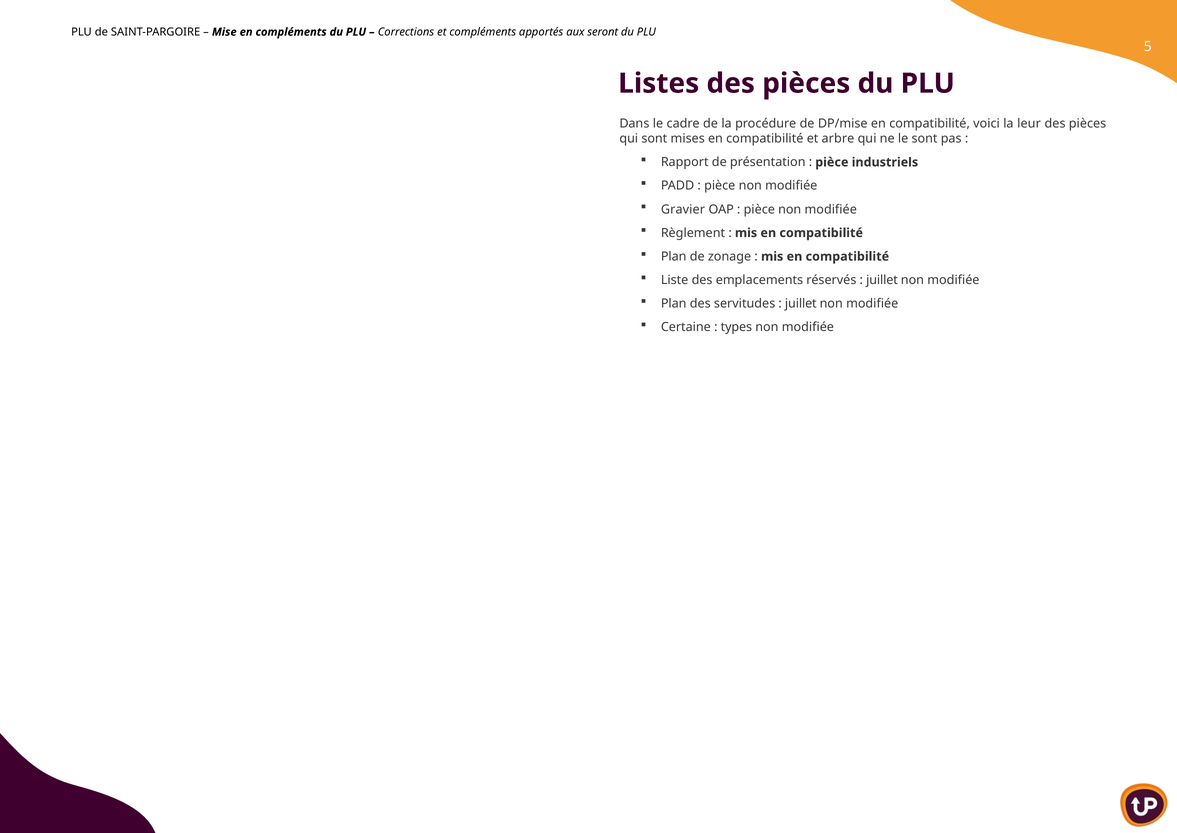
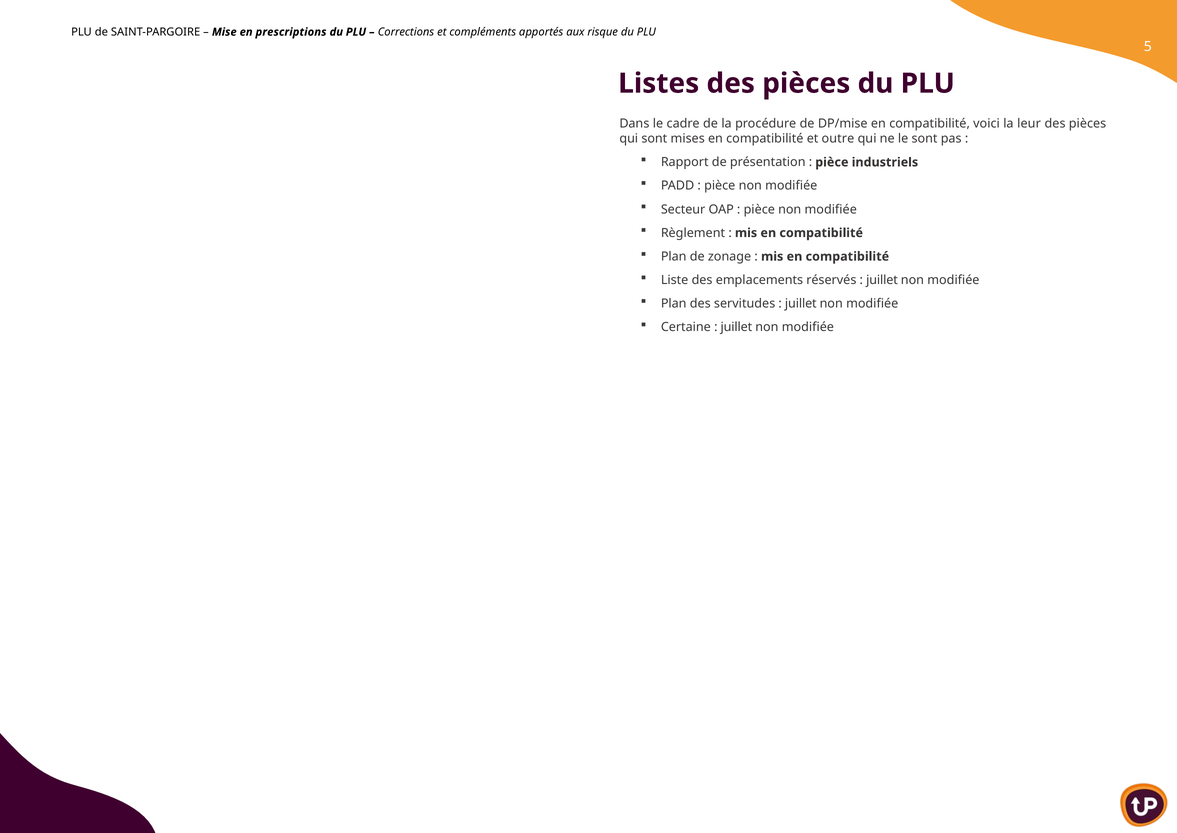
en compléments: compléments -> prescriptions (291, 32)
seront: seront -> risque (603, 32)
arbre: arbre -> outre (838, 139)
Gravier: Gravier -> Secteur (683, 209)
types: types -> juillet (736, 327)
